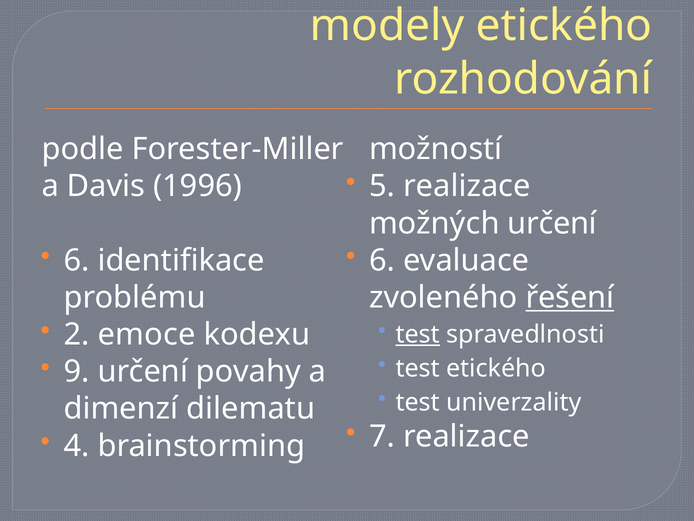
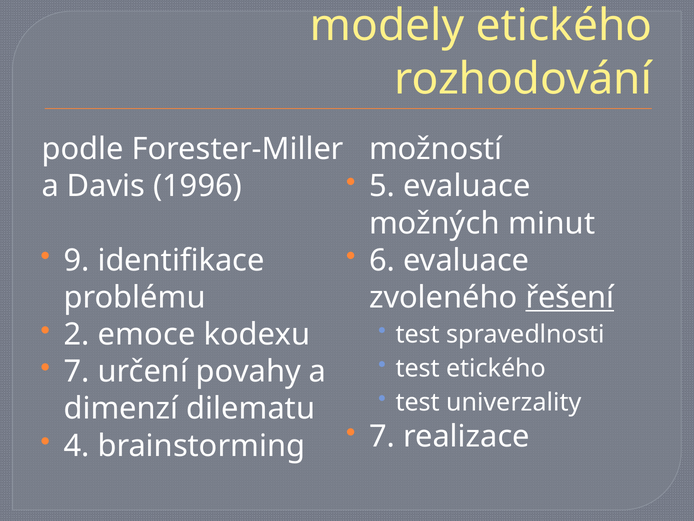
5 realizace: realizace -> evaluace (467, 186)
možných určení: určení -> minut (552, 223)
6: 6 -> 9 (77, 260)
test underline: present -> none (418, 334)
9: 9 -> 7 (77, 371)
